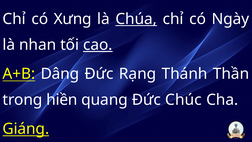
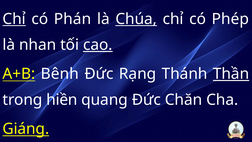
Chỉ underline: none -> present (14, 19)
Xưng: Xưng -> Phán (73, 19)
Ngày: Ngày -> Phép (230, 19)
Dâng: Dâng -> Bênh (60, 74)
Thần underline: none -> present (231, 74)
Chúc: Chúc -> Chăn (184, 100)
